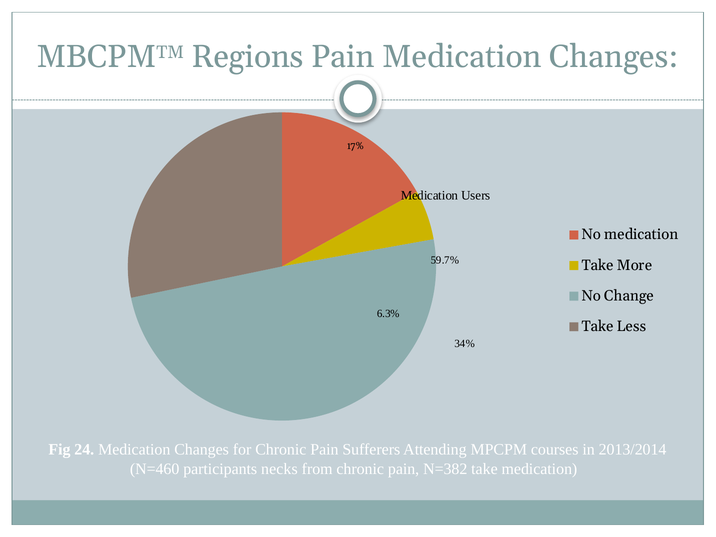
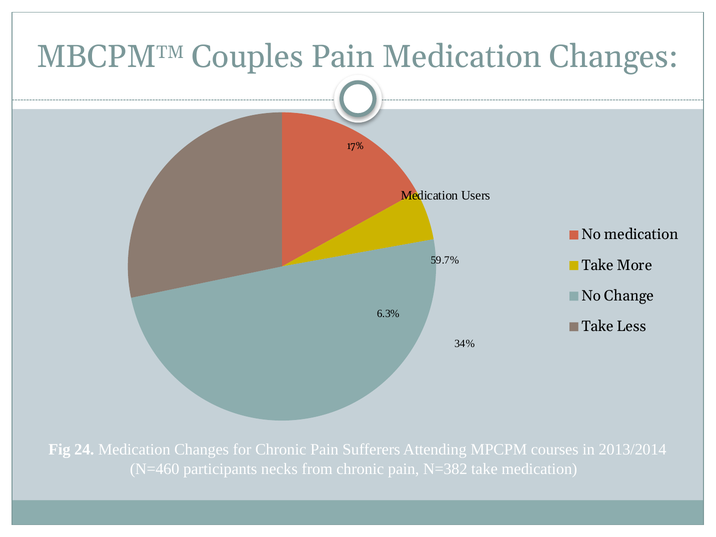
Regions: Regions -> Couples (247, 57)
